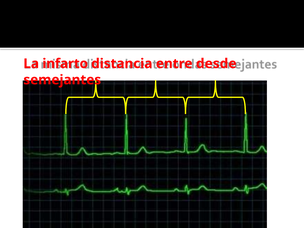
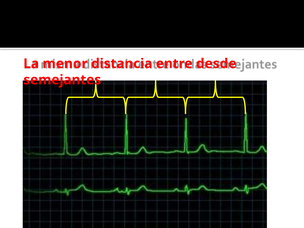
infarto: infarto -> menor (65, 64)
